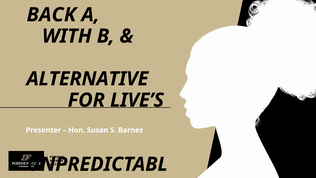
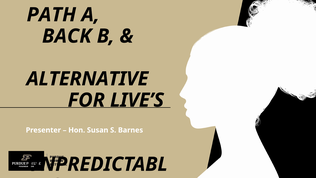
BACK: BACK -> PATH (51, 15)
WITH: WITH -> BACK (67, 36)
